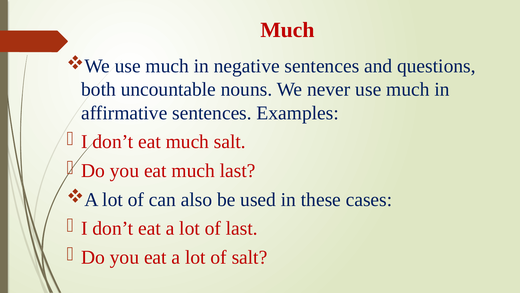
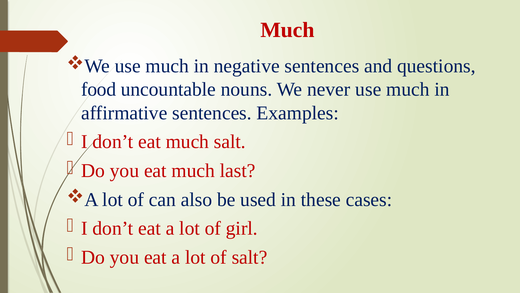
both: both -> food (99, 89)
of last: last -> girl (242, 228)
